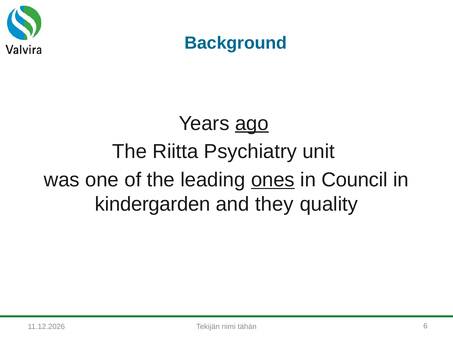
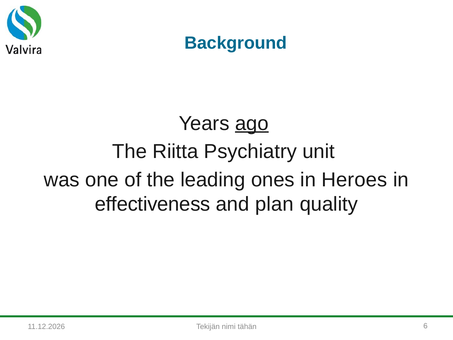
ones underline: present -> none (273, 180)
Council: Council -> Heroes (354, 180)
kindergarden: kindergarden -> effectiveness (153, 204)
they: they -> plan (274, 204)
